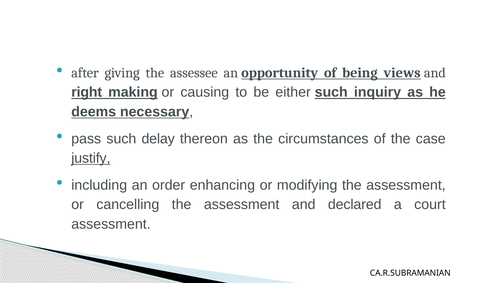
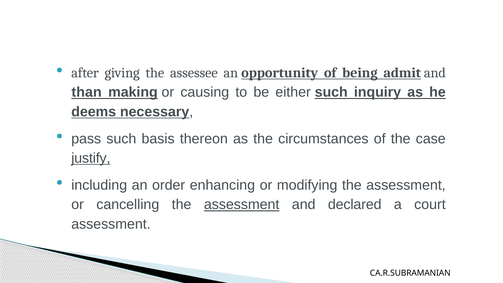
views: views -> admit (402, 73)
right: right -> than (87, 92)
delay: delay -> basis (158, 139)
assessment underline: none -> present (242, 205)
